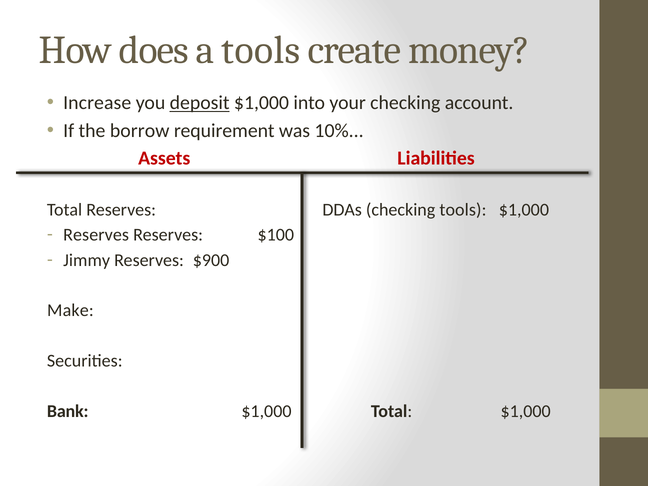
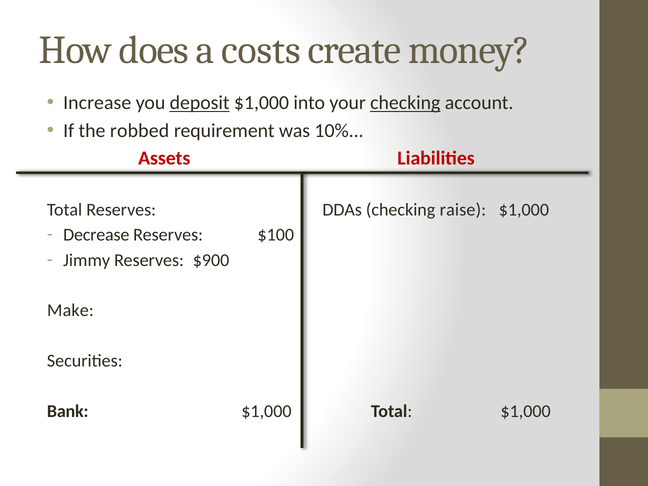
a tools: tools -> costs (261, 50)
checking underline: none -> present (405, 103)
borrow: borrow -> robbed (140, 131)
checking tools: tools -> raise (463, 210)
Reserves: Reserves -> Decrease (96, 235)
